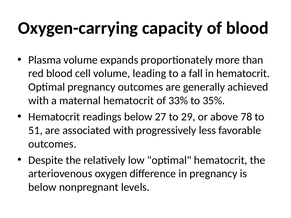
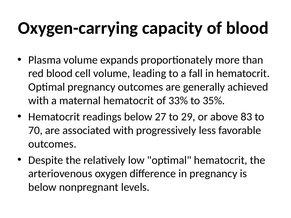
78: 78 -> 83 (246, 117)
51: 51 -> 70 (36, 130)
